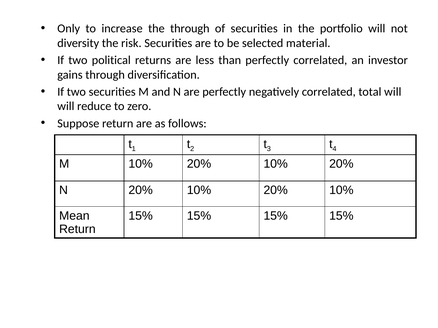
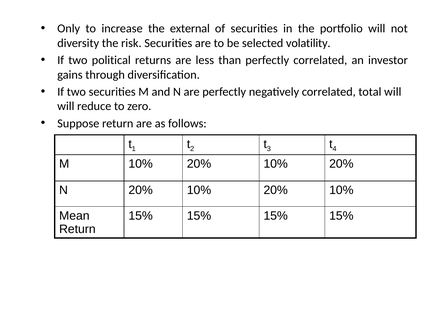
the through: through -> external (190, 29)
material: material -> volatility (308, 43)
